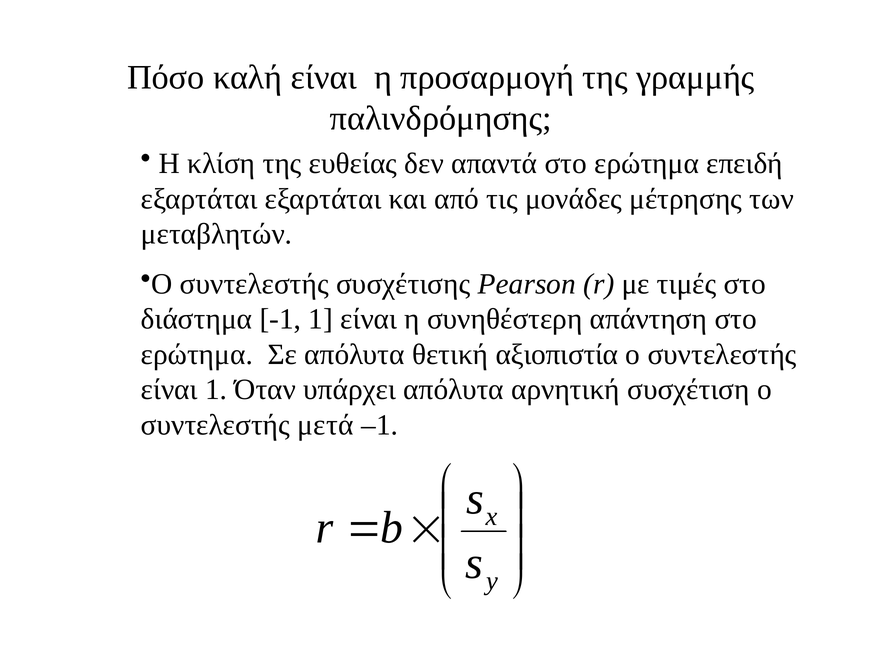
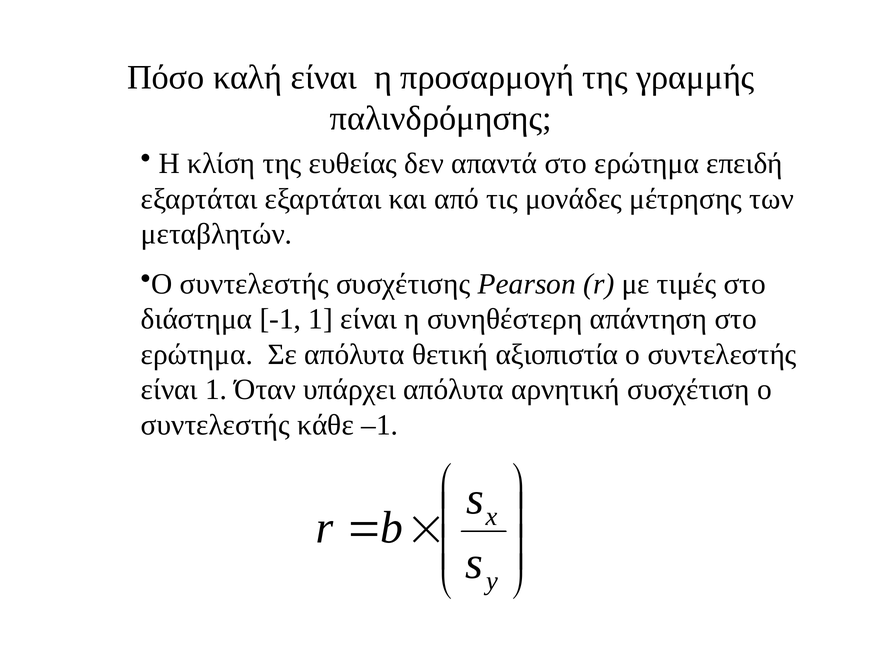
μετά: μετά -> κάθε (326, 425)
